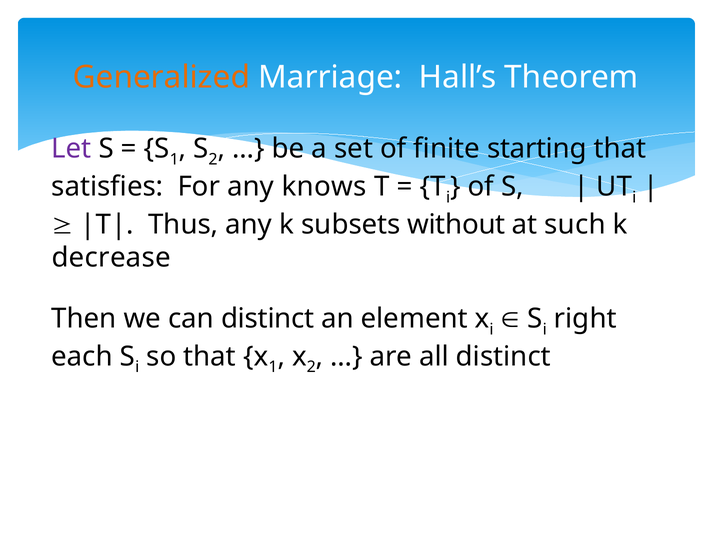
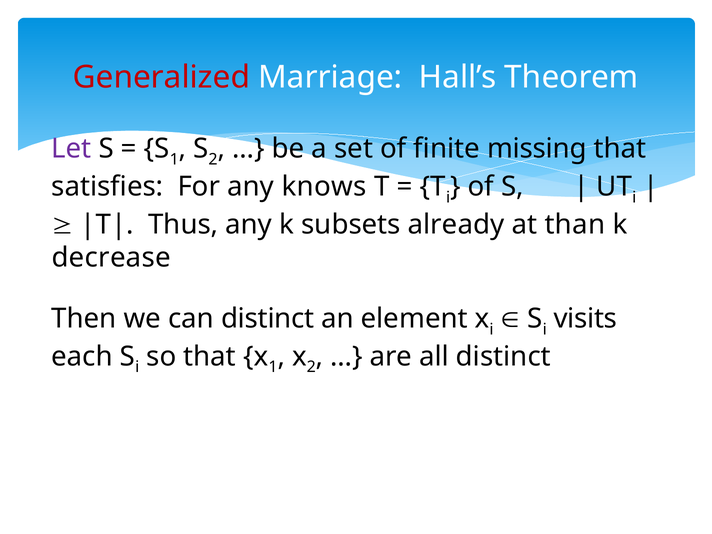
Generalized colour: orange -> red (161, 77)
starting: starting -> missing (537, 149)
without: without -> already (456, 224)
such: such -> than (575, 224)
right: right -> visits (585, 319)
